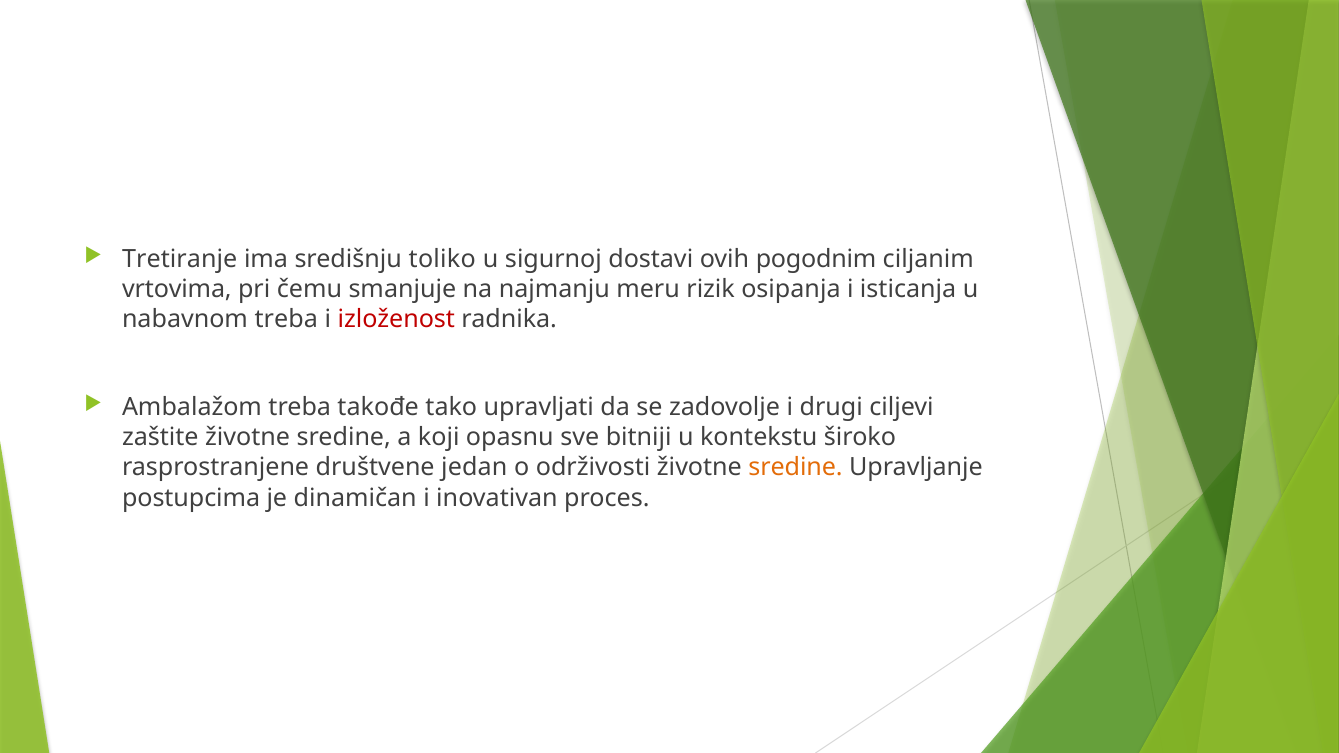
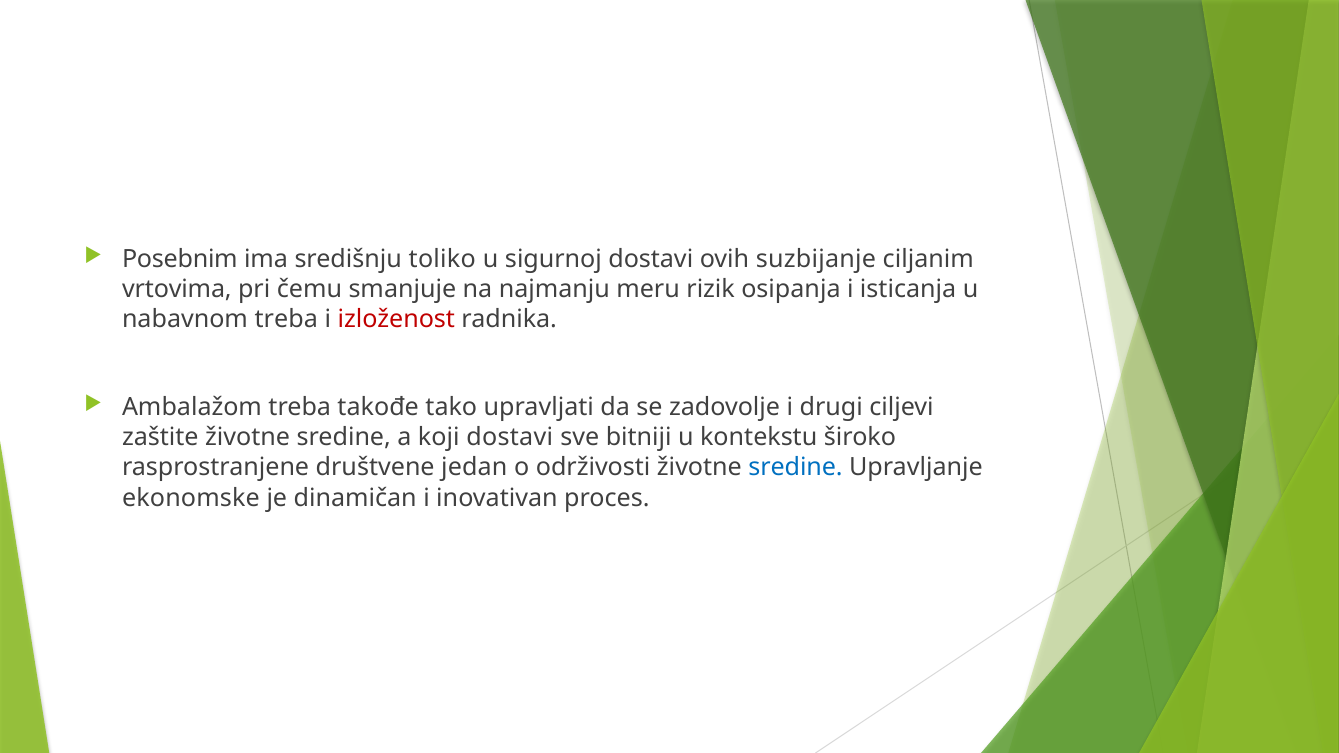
Tretiranje: Tretiranje -> Posebnim (180, 259)
pogodnim: pogodnim -> suzbijanje (816, 259)
koji opasnu: opasnu -> dostavi (510, 438)
sredine colour: orange -> blue (796, 468)
postupcima: postupcima -> ekonomske (191, 498)
